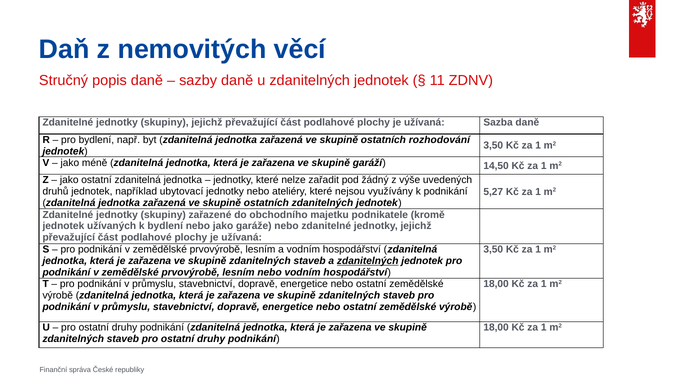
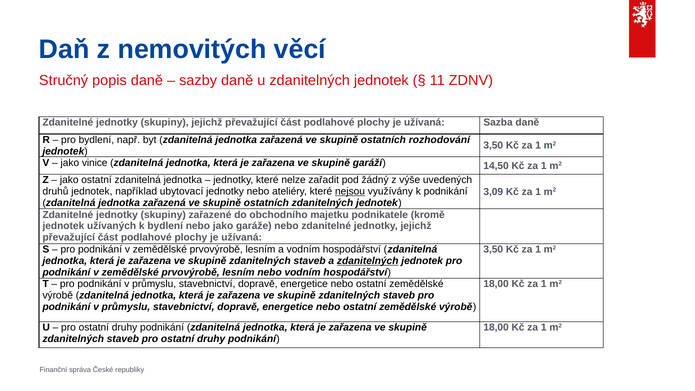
méně: méně -> vinice (95, 163)
nejsou underline: none -> present (350, 191)
5,27: 5,27 -> 3,09 (493, 192)
